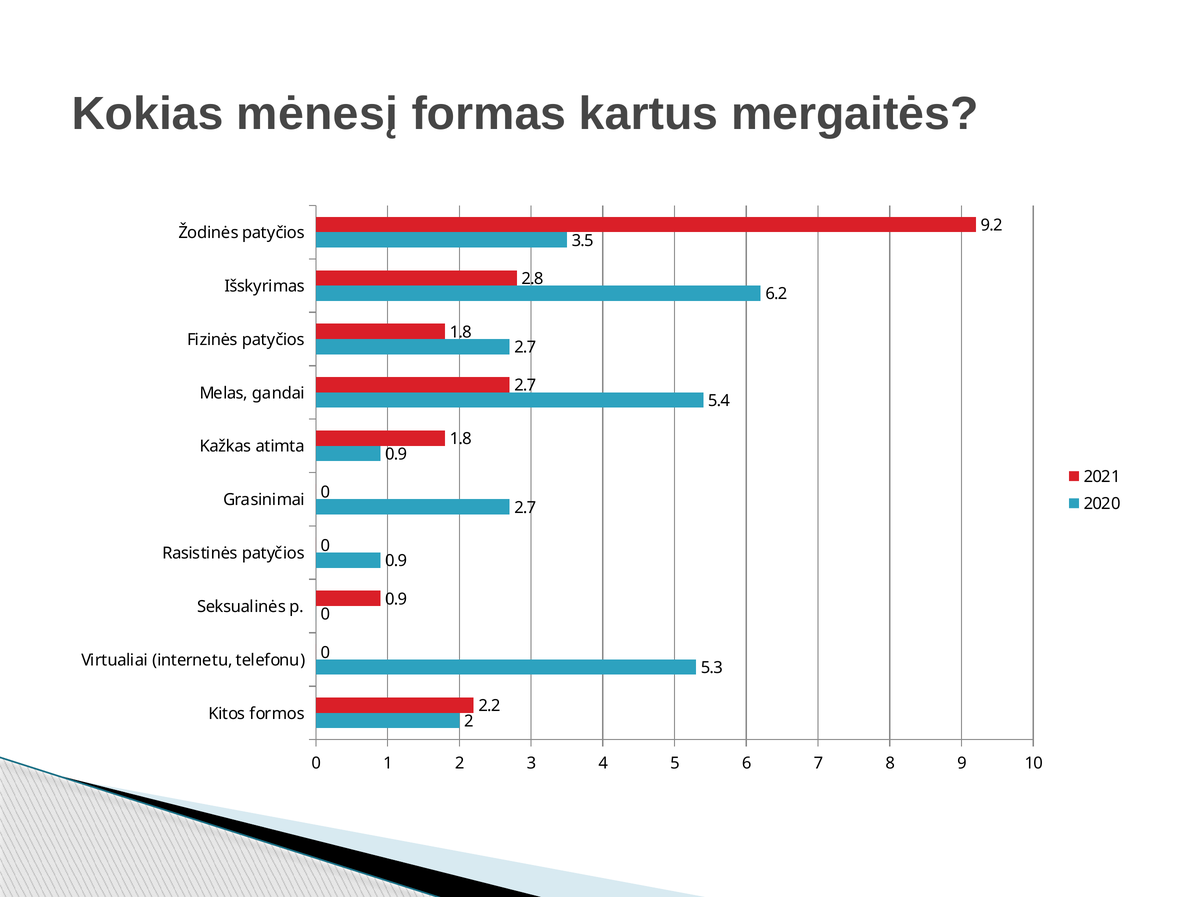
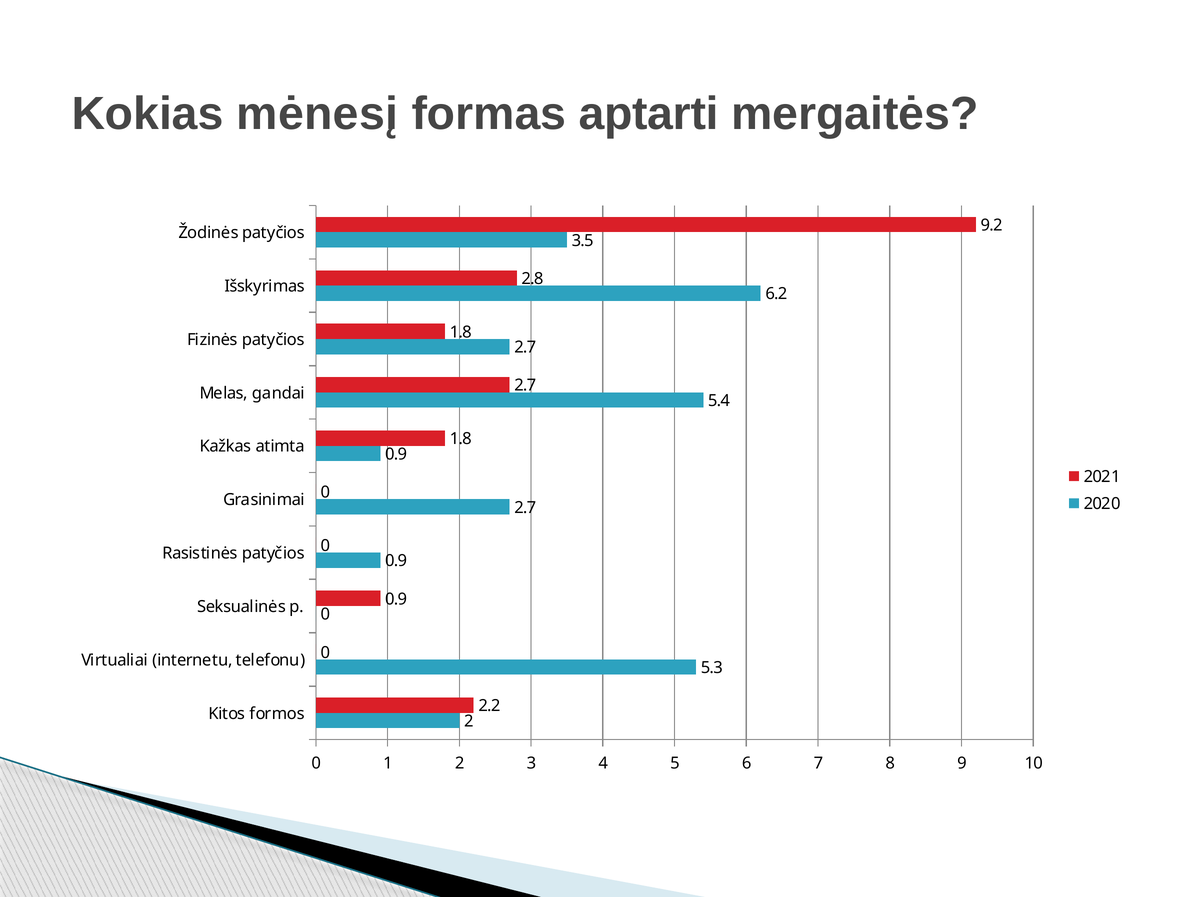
kartus: kartus -> aptarti (649, 114)
